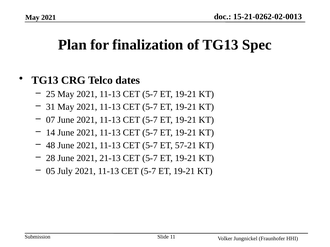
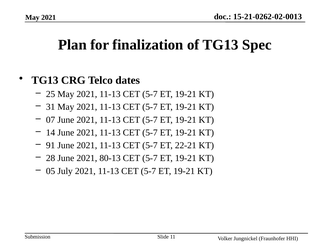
48: 48 -> 91 (51, 146)
57-21: 57-21 -> 22-21 (186, 146)
21-13: 21-13 -> 80-13 (110, 159)
